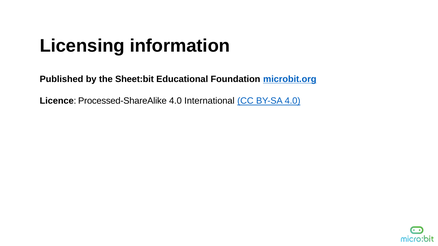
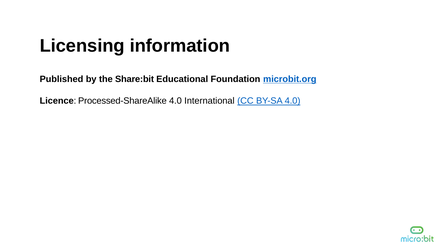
Sheet:bit: Sheet:bit -> Share:bit (135, 79)
